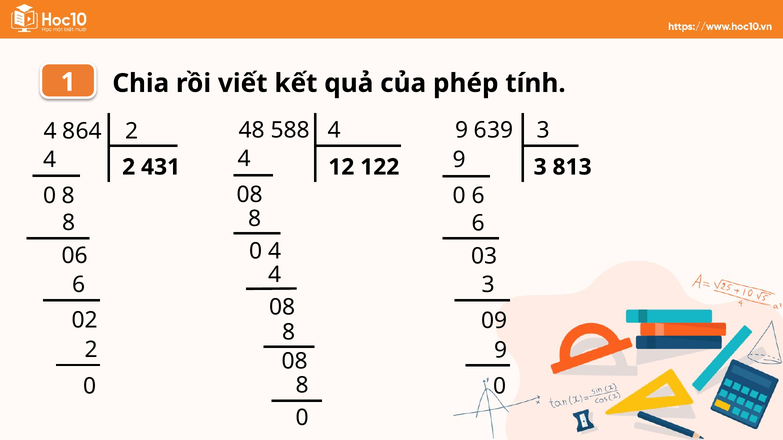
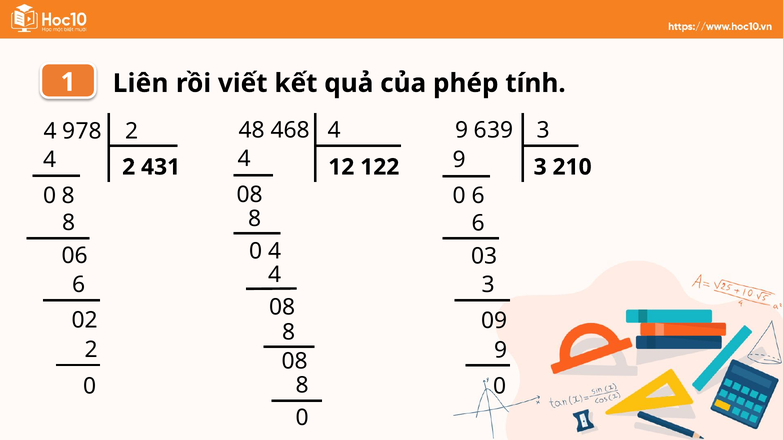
Chia: Chia -> Liên (141, 83)
588: 588 -> 468 (290, 130)
864: 864 -> 978 (82, 131)
813: 813 -> 210 (572, 167)
